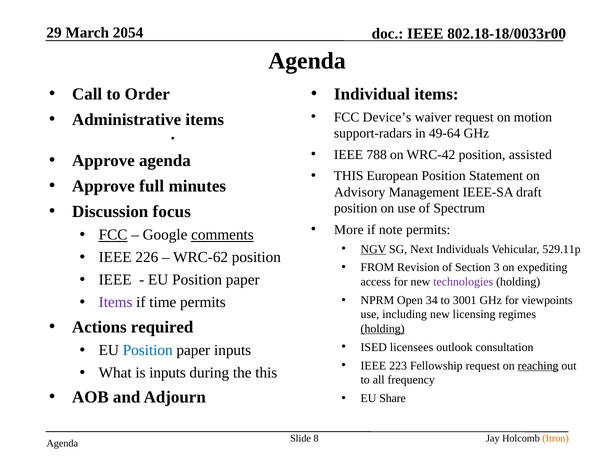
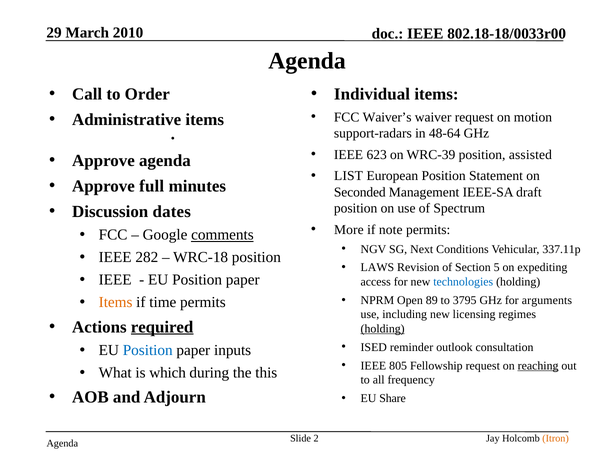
2054: 2054 -> 2010 (128, 33)
Device’s: Device’s -> Waiver’s (387, 117)
49-64: 49-64 -> 48-64 (445, 133)
788: 788 -> 623 (377, 155)
WRC-42: WRC-42 -> WRC-39 (431, 155)
THIS: THIS -> LIST (348, 176)
Advisory: Advisory -> Seconded (360, 192)
focus: focus -> dates (172, 211)
FCC underline: present -> none (113, 235)
NGV underline: present -> none (373, 249)
Individuals: Individuals -> Conditions (462, 249)
529.11p: 529.11p -> 337.11p (562, 249)
226: 226 -> 282 (147, 257)
WRC-62: WRC-62 -> WRC-18 (201, 257)
FROM: FROM -> LAWS (377, 267)
3: 3 -> 5 (497, 267)
technologies colour: purple -> blue (463, 282)
34: 34 -> 89 (432, 300)
3001: 3001 -> 3795 (465, 300)
viewpoints: viewpoints -> arguments (547, 300)
Items colour: purple -> orange (116, 302)
required underline: none -> present (162, 327)
licensees: licensees -> reminder (412, 347)
223: 223 -> 805 (398, 365)
is inputs: inputs -> which (168, 373)
8: 8 -> 2 (316, 438)
